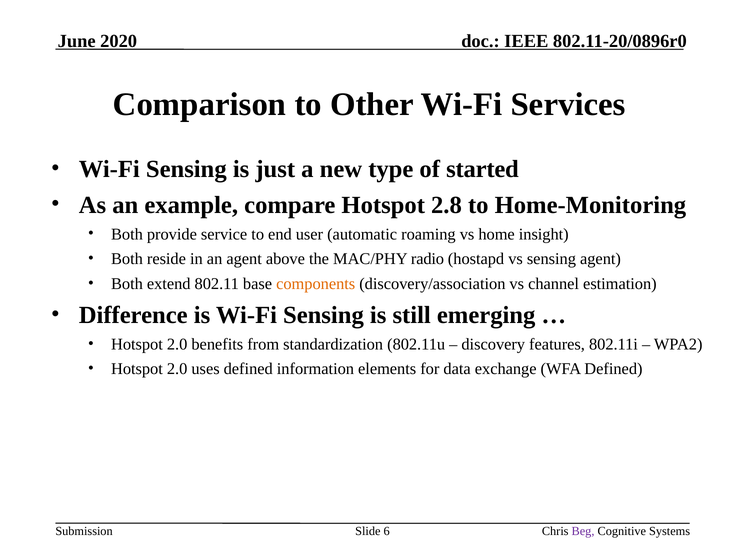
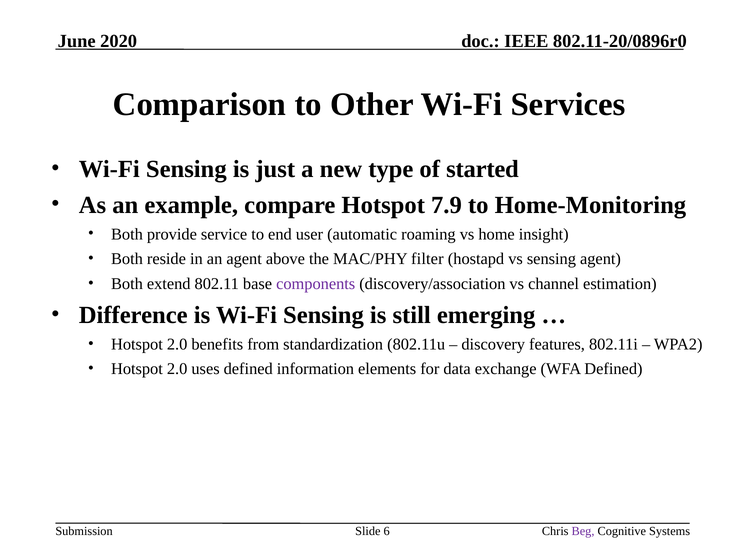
2.8: 2.8 -> 7.9 (446, 205)
radio: radio -> filter (427, 259)
components colour: orange -> purple (316, 284)
